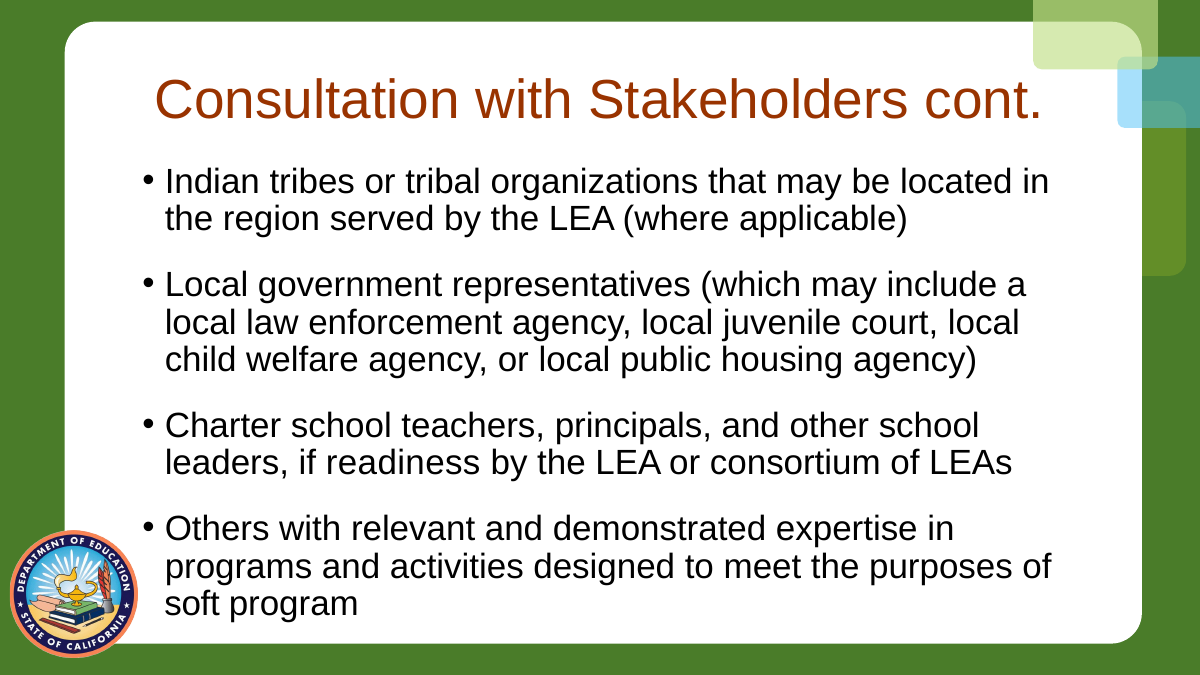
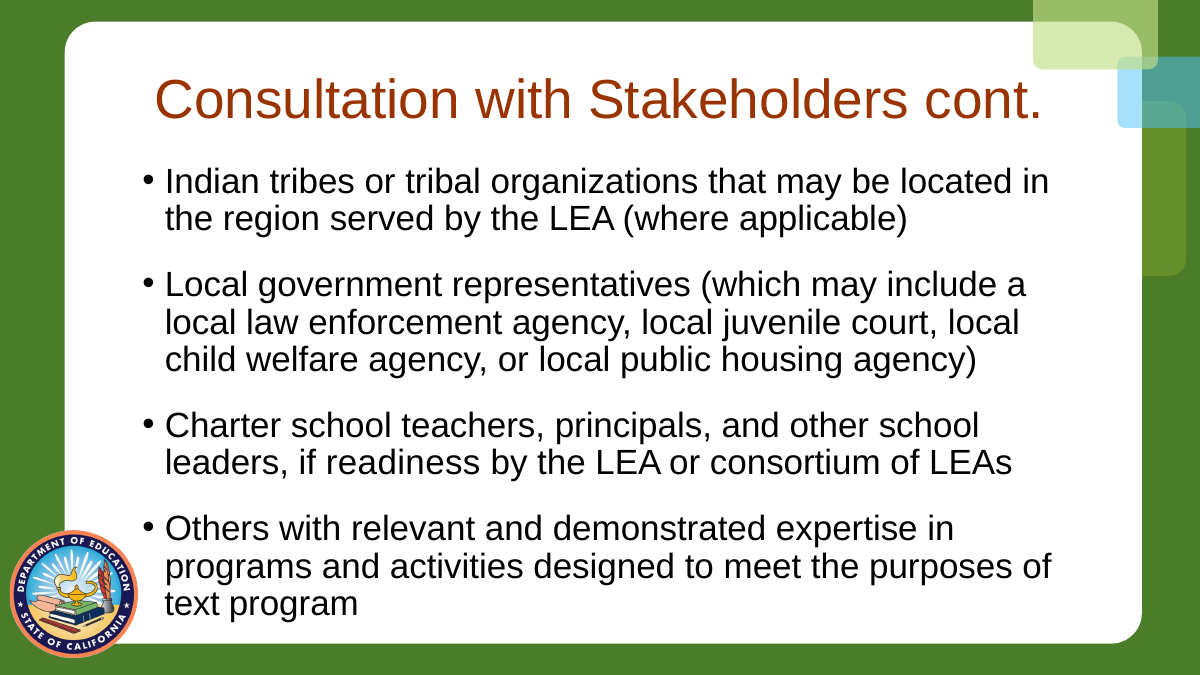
soft: soft -> text (192, 604)
